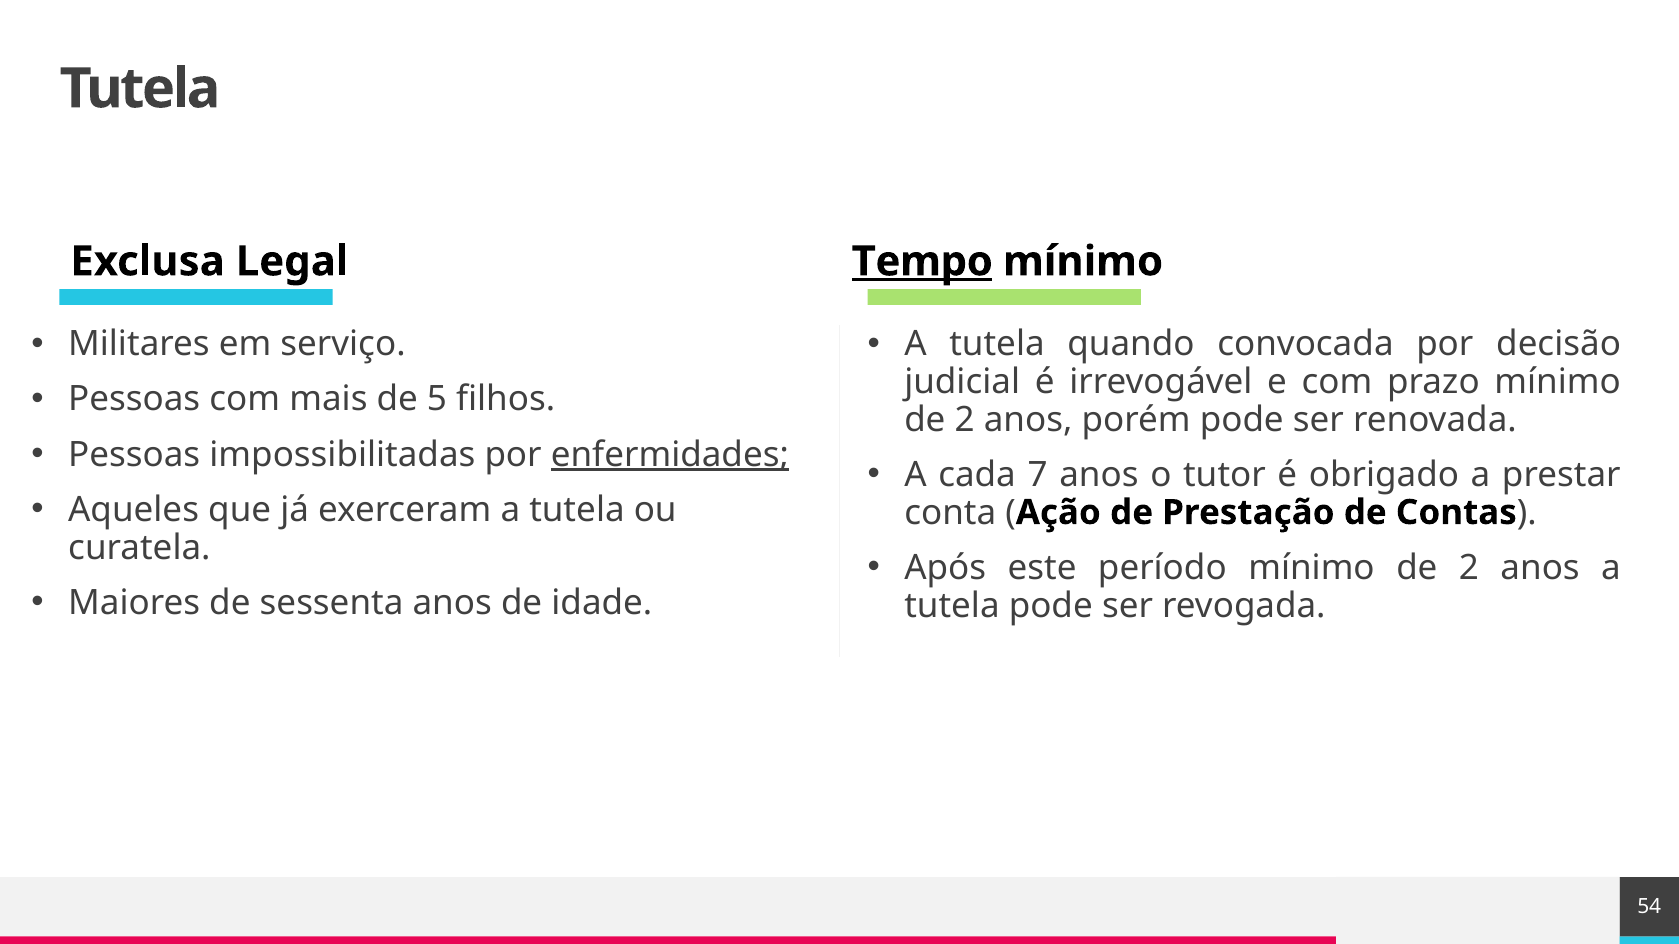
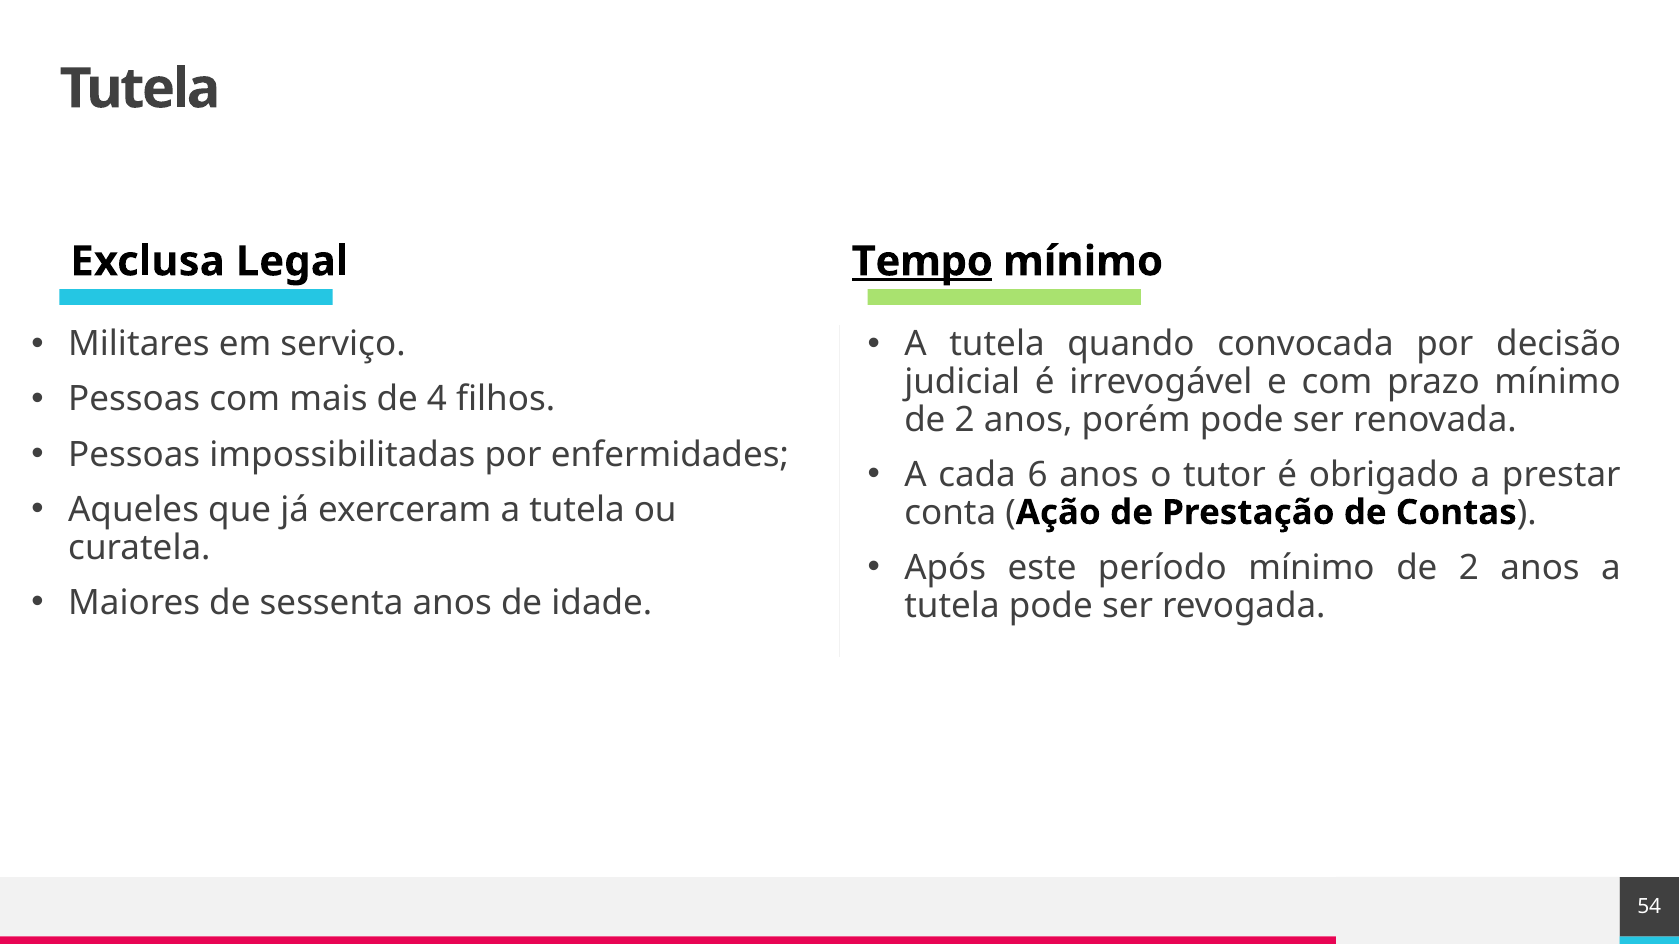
5: 5 -> 4 (437, 399)
enfermidades underline: present -> none (670, 455)
7: 7 -> 6 (1038, 475)
